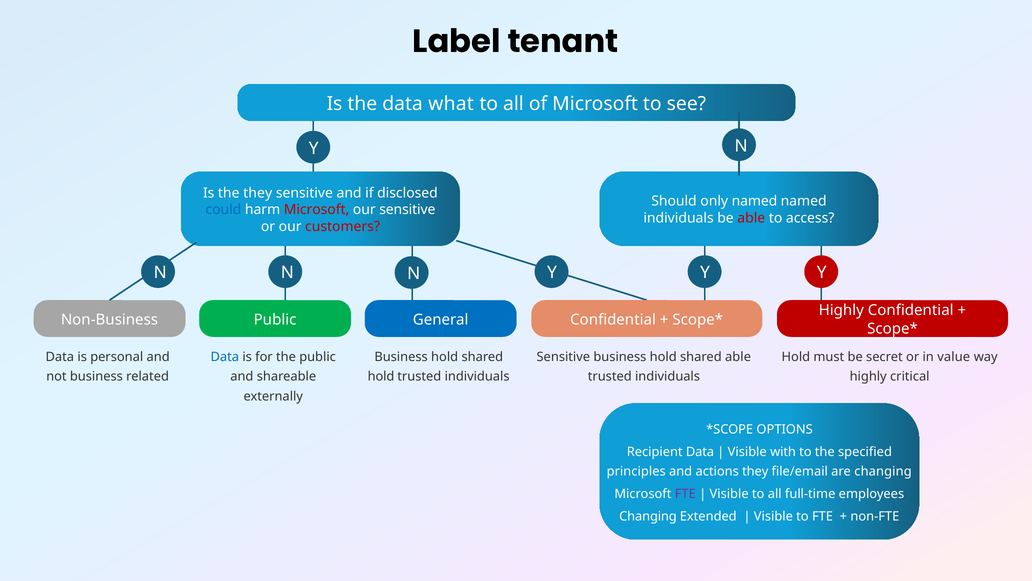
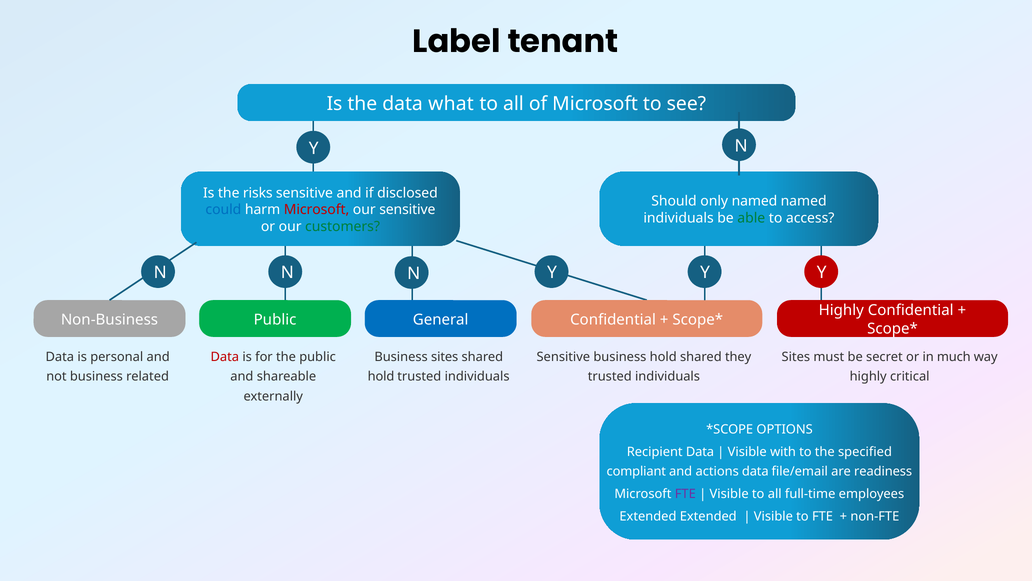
the they: they -> risks (258, 193)
able colour: red -> green (751, 218)
customers colour: red -> green (343, 226)
Data colour: blue -> red (225, 357)
hold: hold -> sites (445, 356)
shared able: able -> they (738, 356)
Hold: Hold -> Sites (796, 356)
value: value -> much (954, 356)
principles: principles -> compliant (636, 471)
actions they: they -> data (755, 471)
are changing: changing -> readiness (883, 471)
Changing: Changing -> Extended (648, 516)
